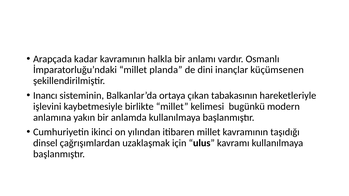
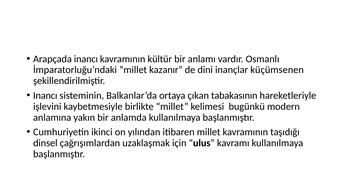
Arapçada kadar: kadar -> inancı (86, 59)
halkla: halkla -> kültür (160, 59)
planda: planda -> kazanır (166, 70)
